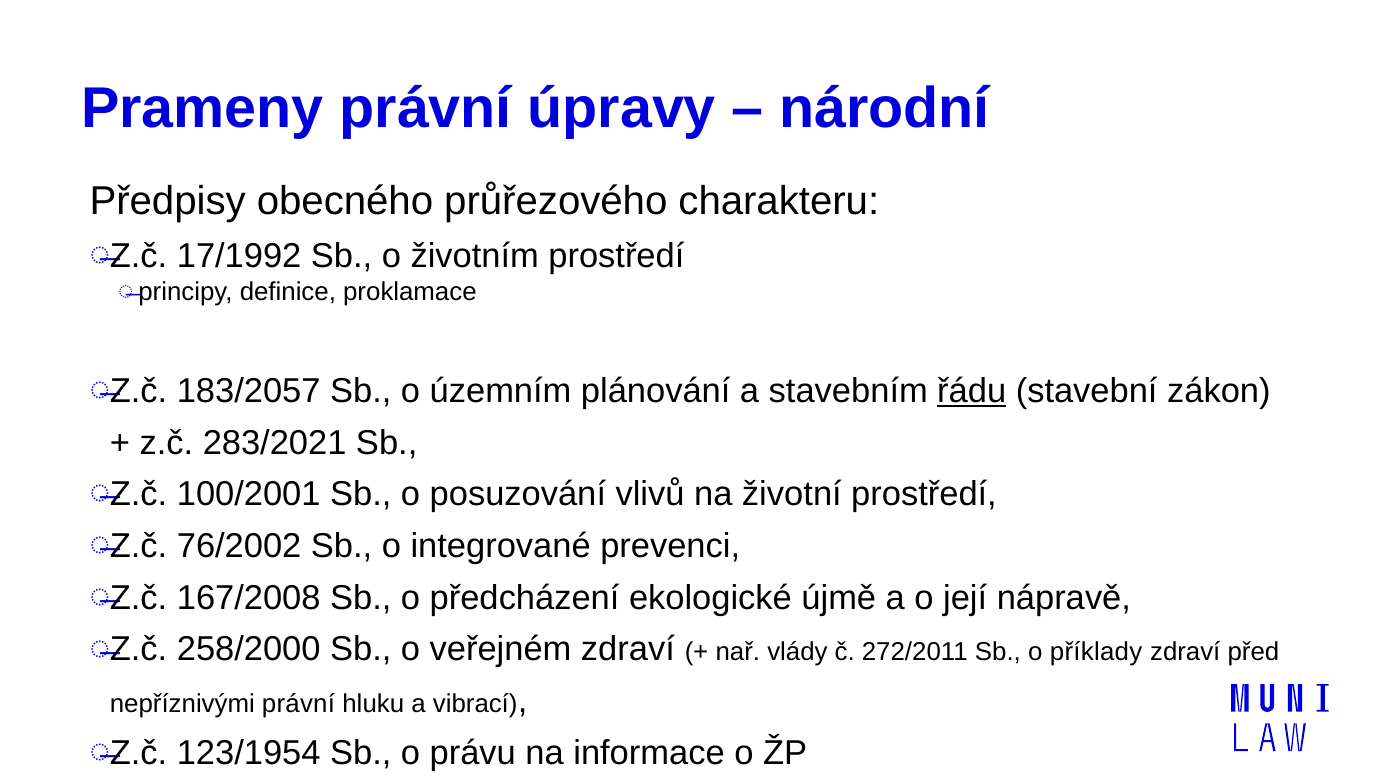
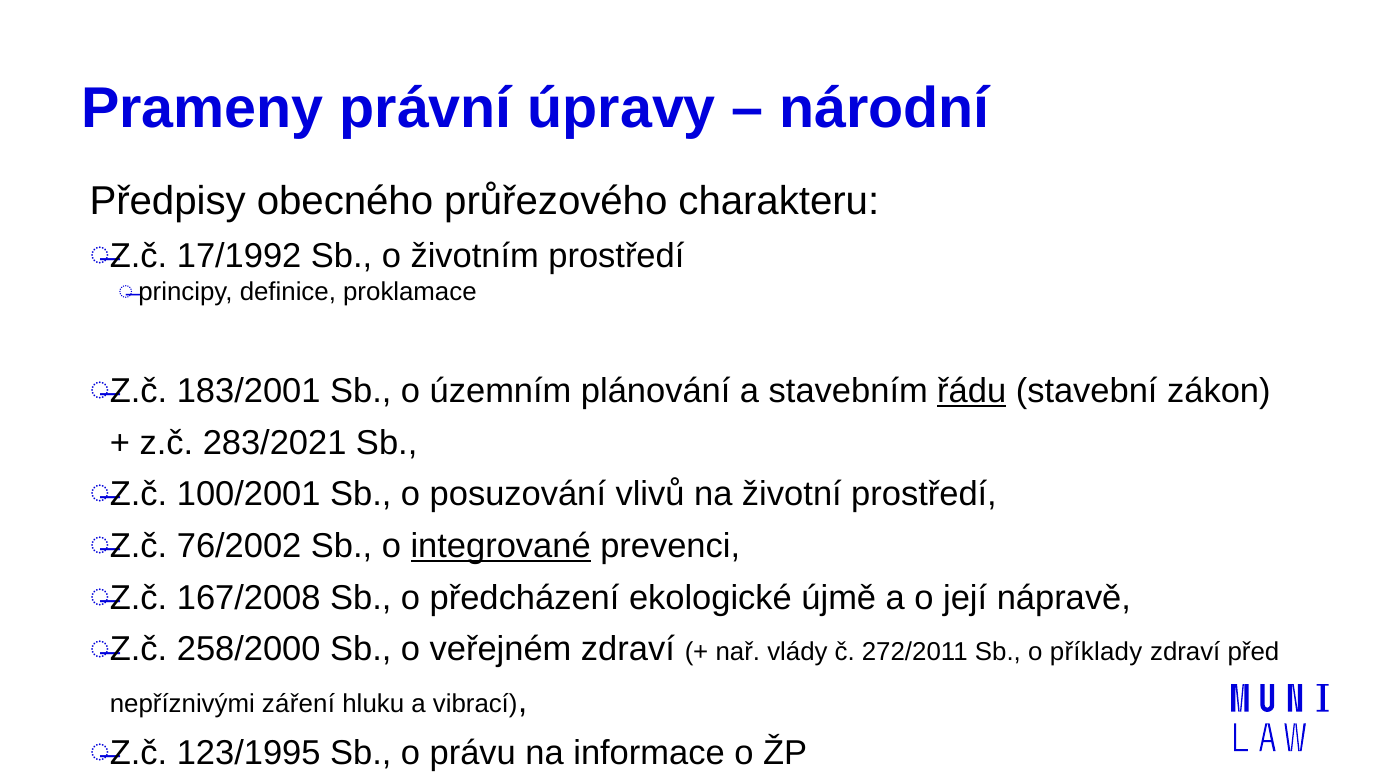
183/2057: 183/2057 -> 183/2001 (249, 391)
integrované underline: none -> present (501, 546)
nepříznivými právní: právní -> záření (298, 704)
123/1954: 123/1954 -> 123/1995 (249, 753)
